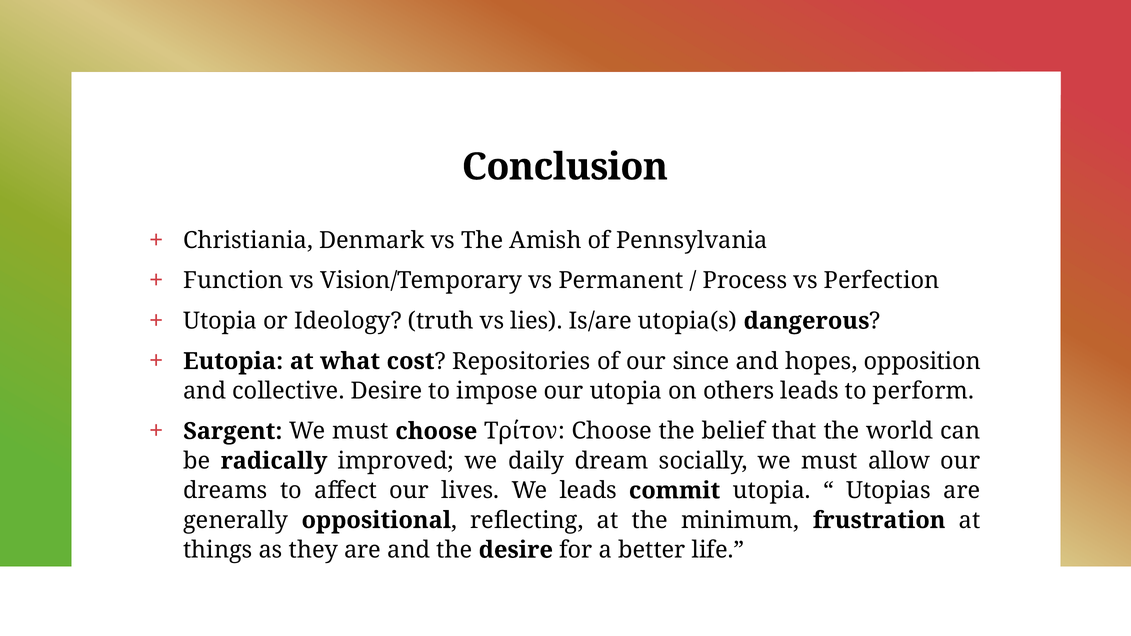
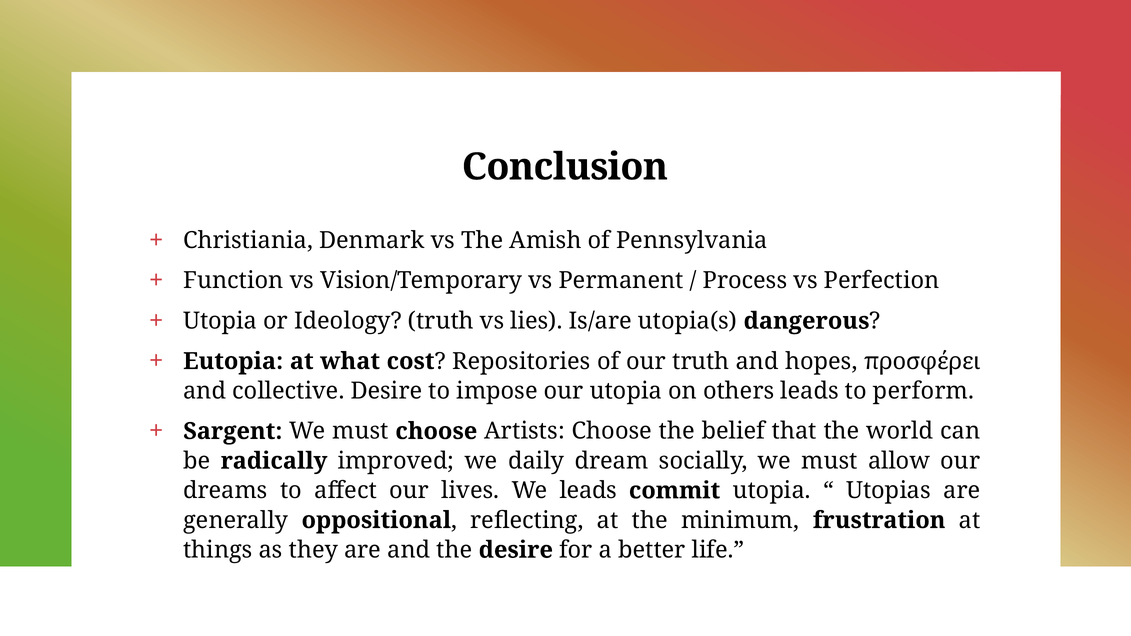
our since: since -> truth (701, 361)
opposition: opposition -> προσφέρει (922, 361)
Τρίτον: Τρίτον -> Artists (525, 431)
